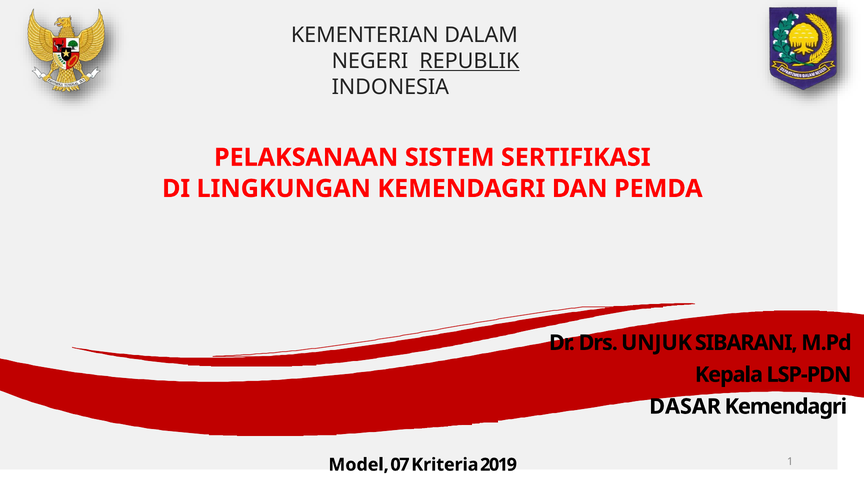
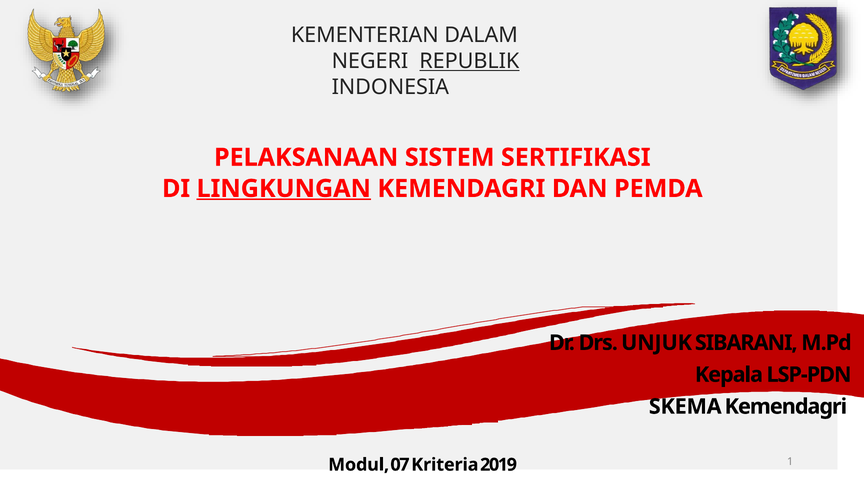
LINGKUNGAN underline: none -> present (284, 189)
DASAR: DASAR -> SKEMA (685, 407)
Model: Model -> Modul (359, 465)
